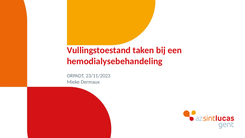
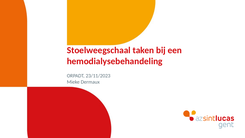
Vullingstoestand: Vullingstoestand -> Stoelweegschaal (99, 50)
